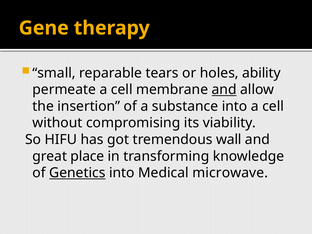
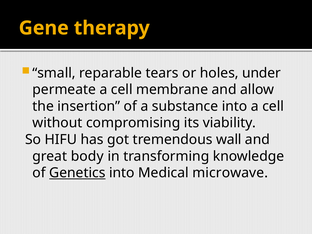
ability: ability -> under (261, 73)
and underline: present -> none (224, 90)
place: place -> body (87, 156)
